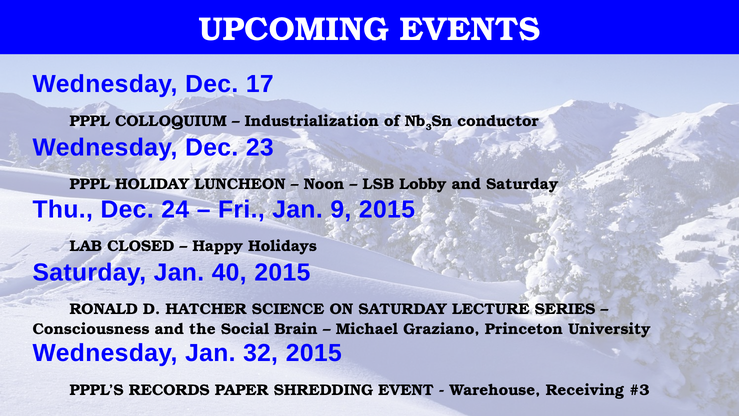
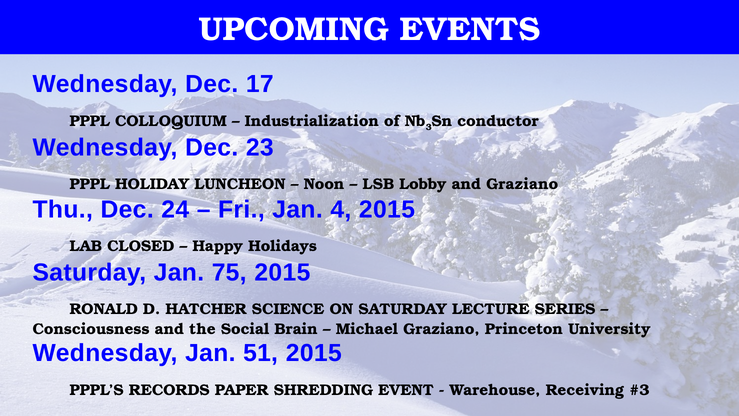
and Saturday: Saturday -> Graziano (522, 184)
9: 9 -> 4 (341, 209)
40: 40 -> 75 (229, 272)
32: 32 -> 51 (261, 353)
